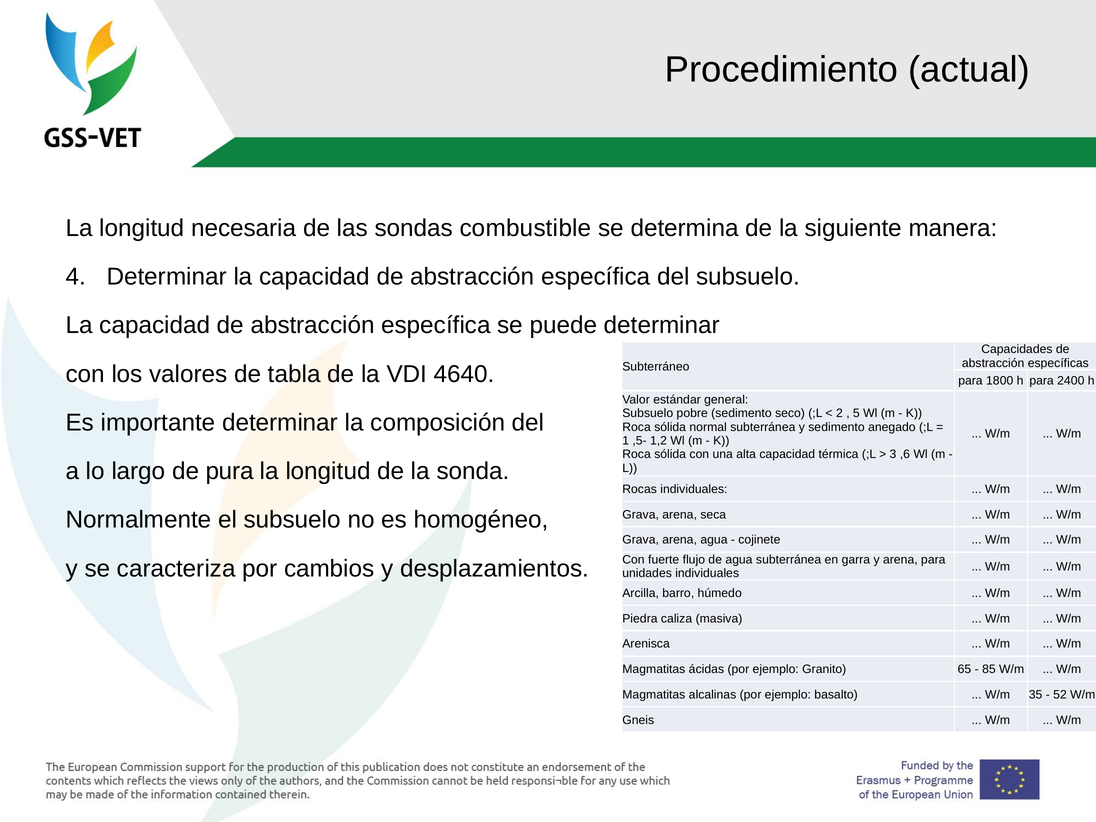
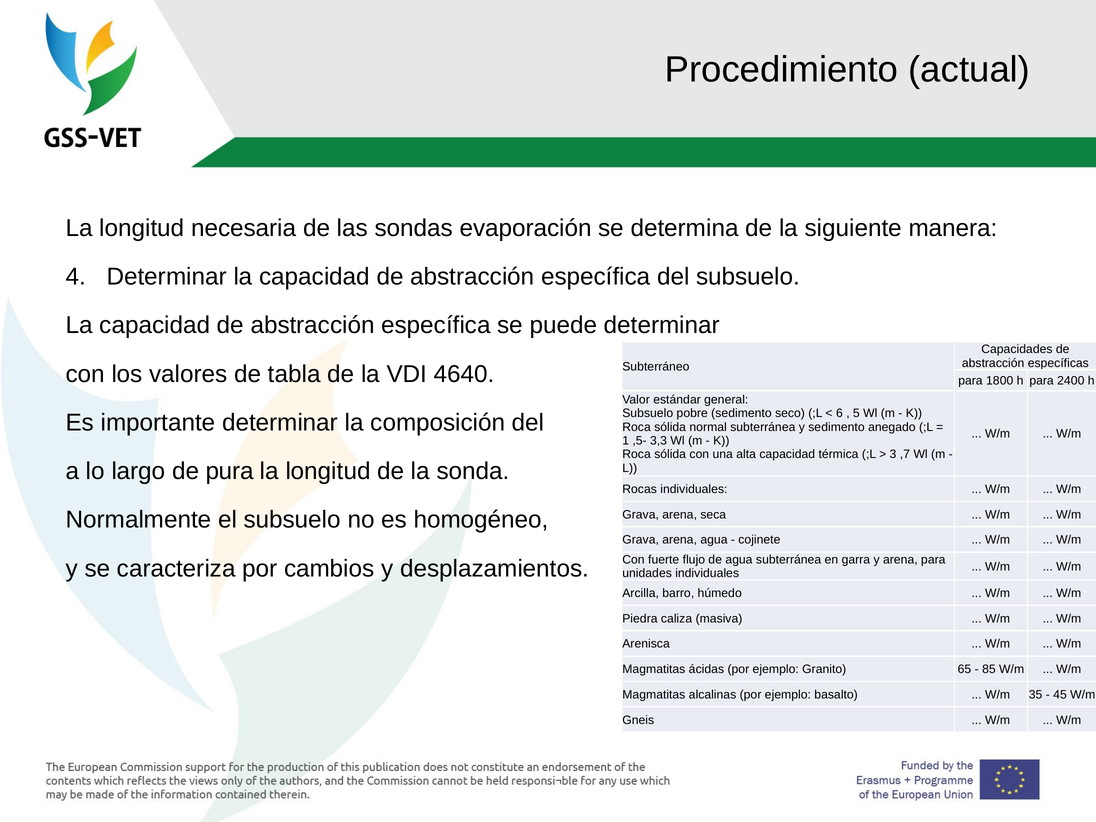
combustible: combustible -> evaporación (526, 228)
2: 2 -> 6 (839, 413)
1,2: 1,2 -> 3,3 (659, 441)
,6: ,6 -> ,7 (905, 454)
52: 52 -> 45 (1060, 695)
